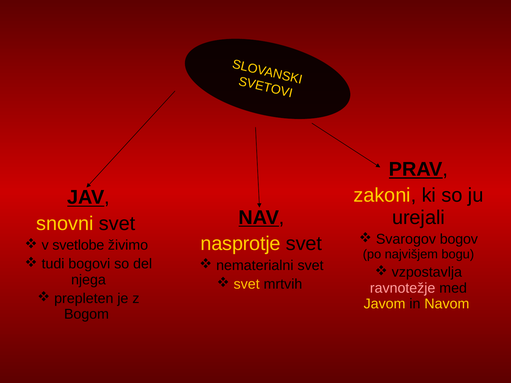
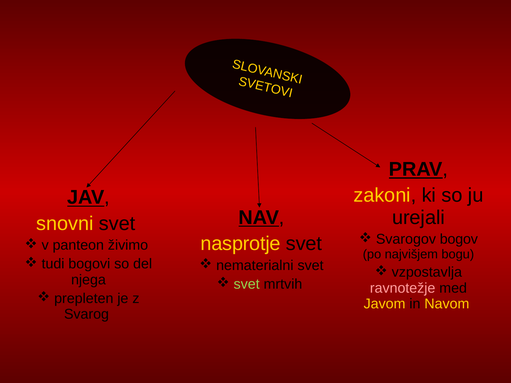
svetlobe: svetlobe -> panteon (78, 245)
svet colour: yellow -> light green (247, 284)
Bogom: Bogom -> Svarog (86, 314)
